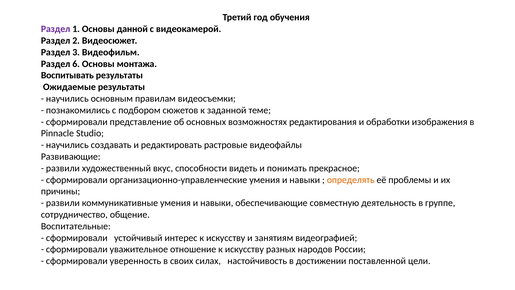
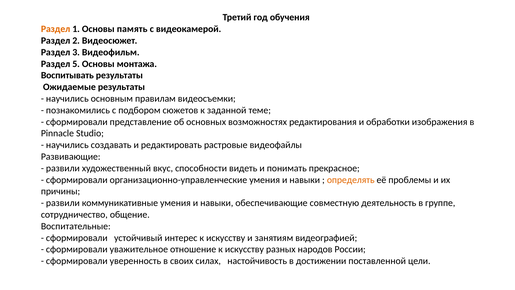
Раздел colour: purple -> orange (56, 29)
данной: данной -> память (132, 29)
6: 6 -> 5 (76, 64)
